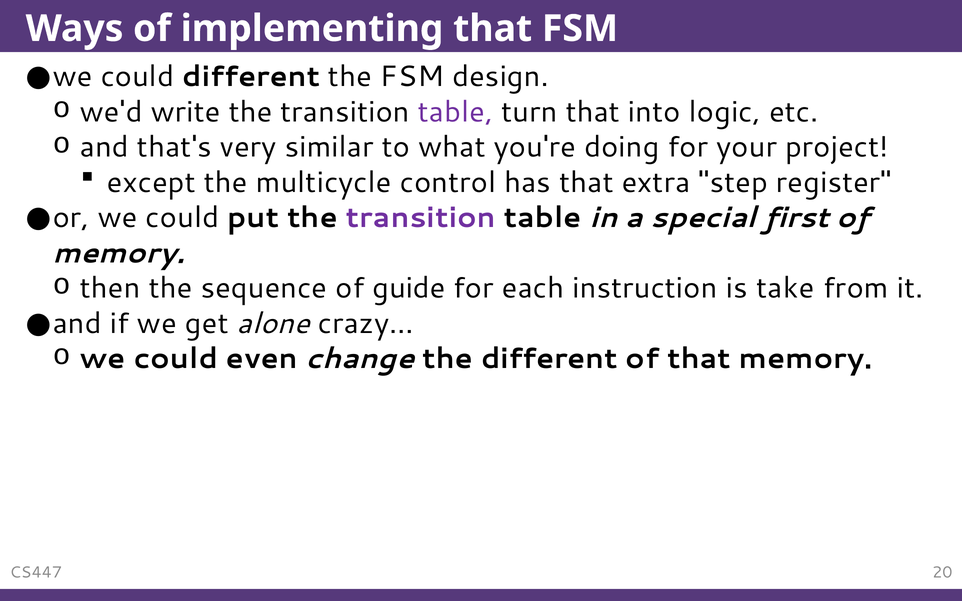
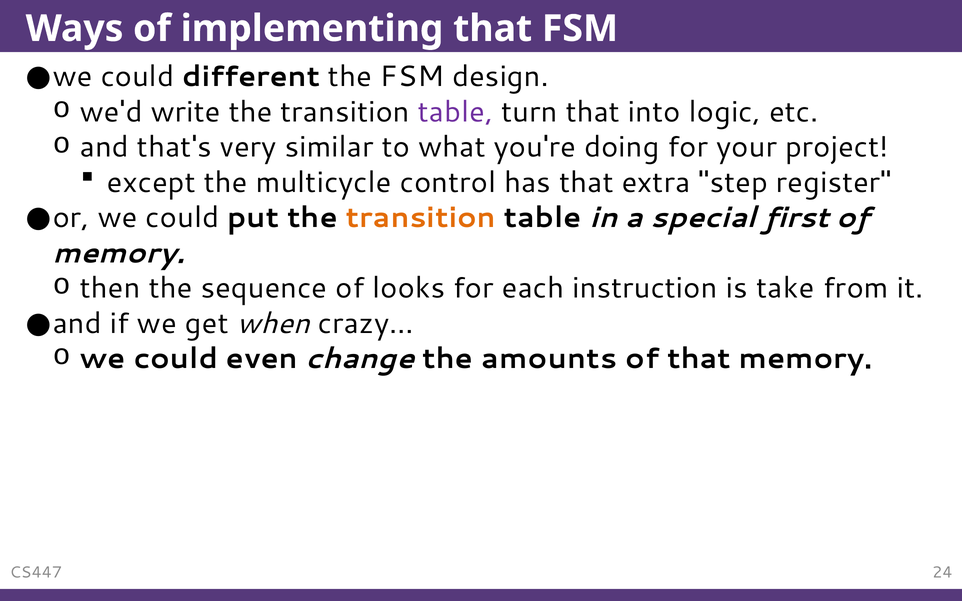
transition colour: purple -> orange (421, 218)
guide: guide -> looks (409, 288)
alone: alone -> when (273, 323)
the different: different -> amounts (549, 359)
20: 20 -> 24 (942, 573)
